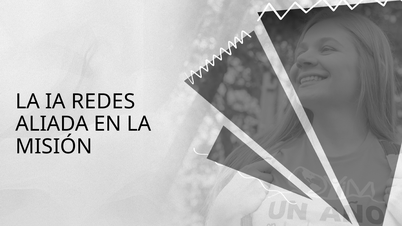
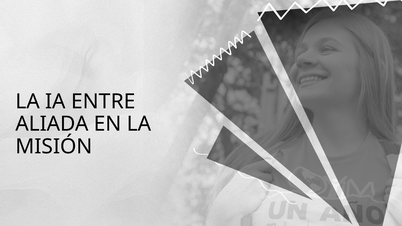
REDES: REDES -> ENTRE (103, 102)
